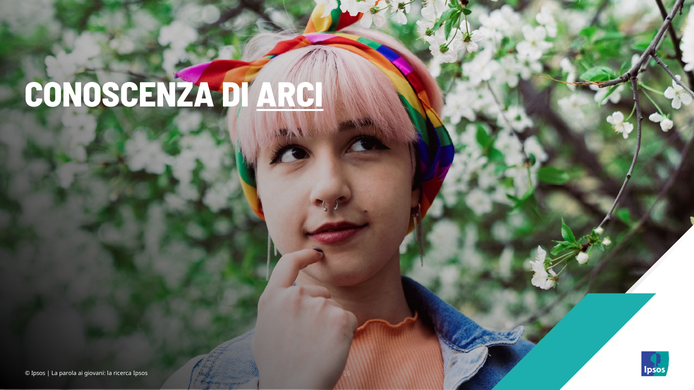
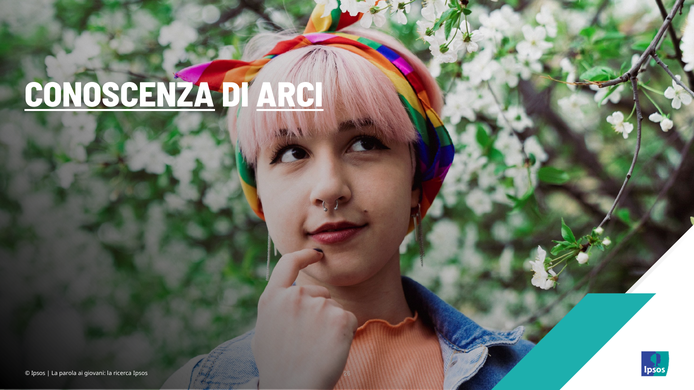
CONOSCENZA underline: none -> present (120, 95)
